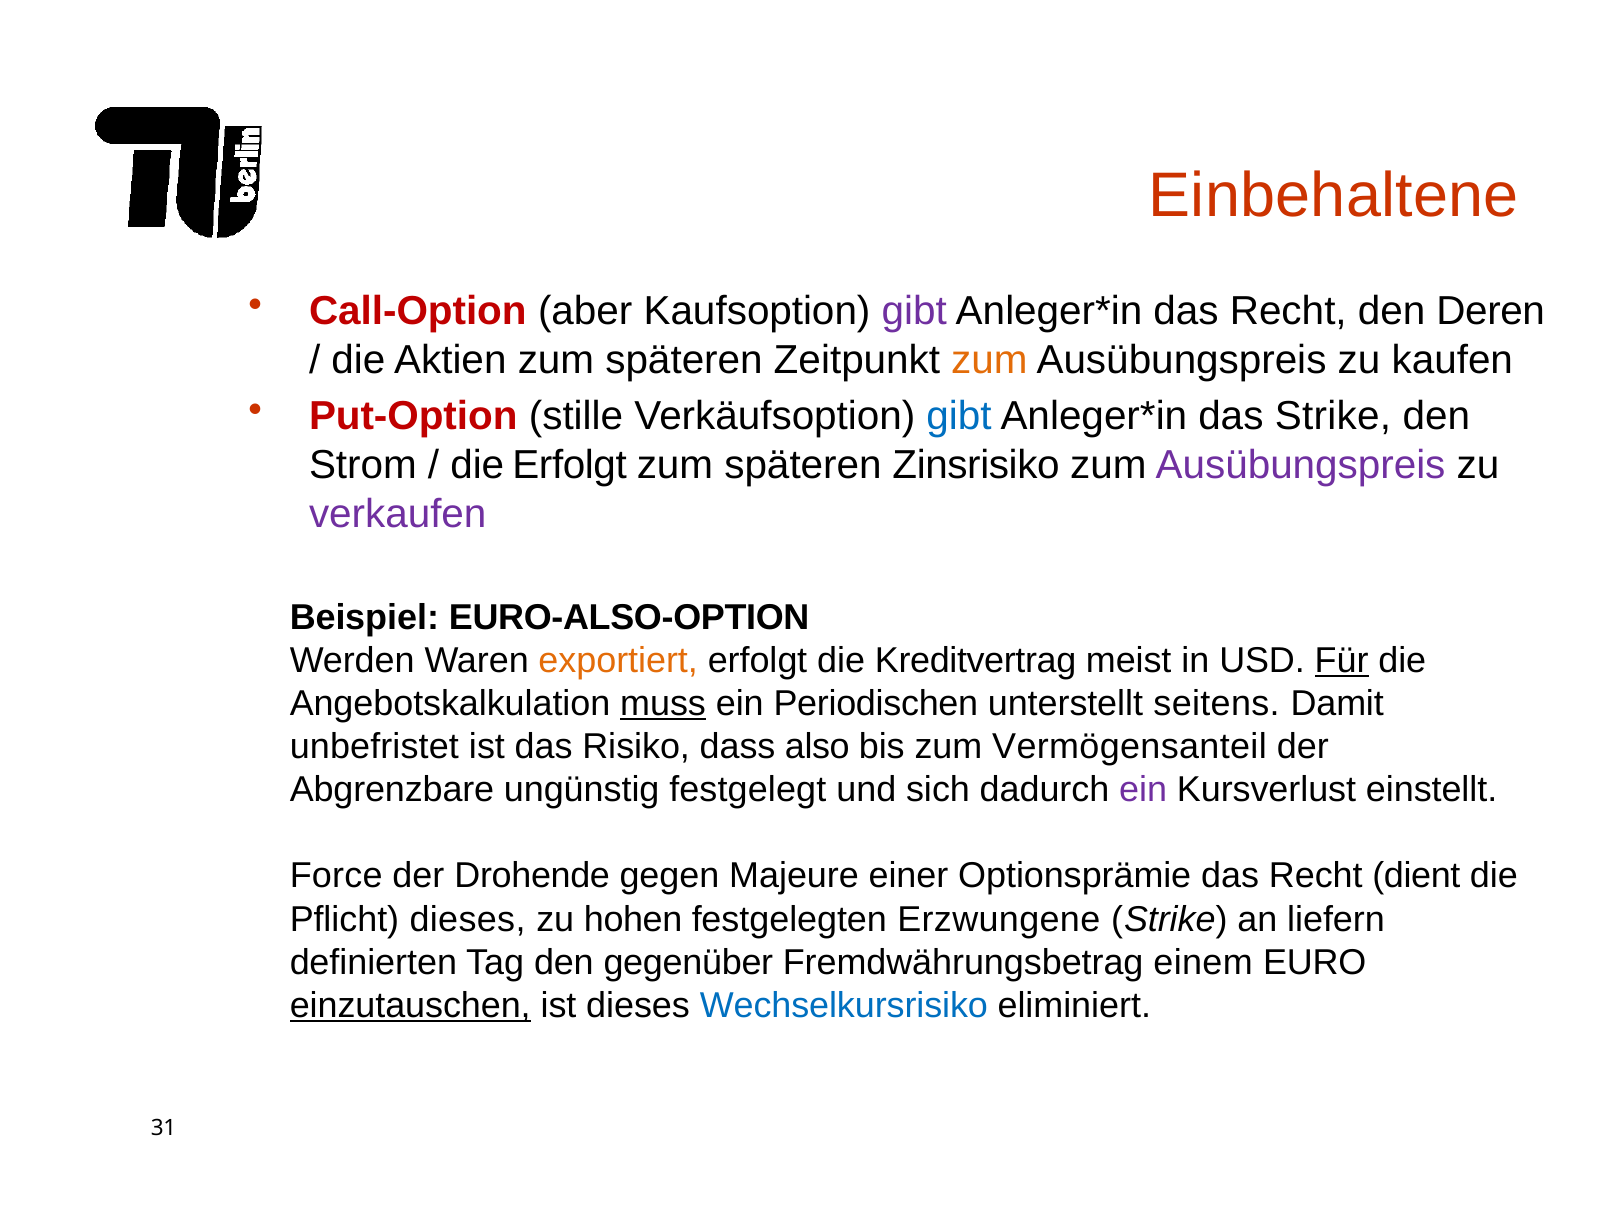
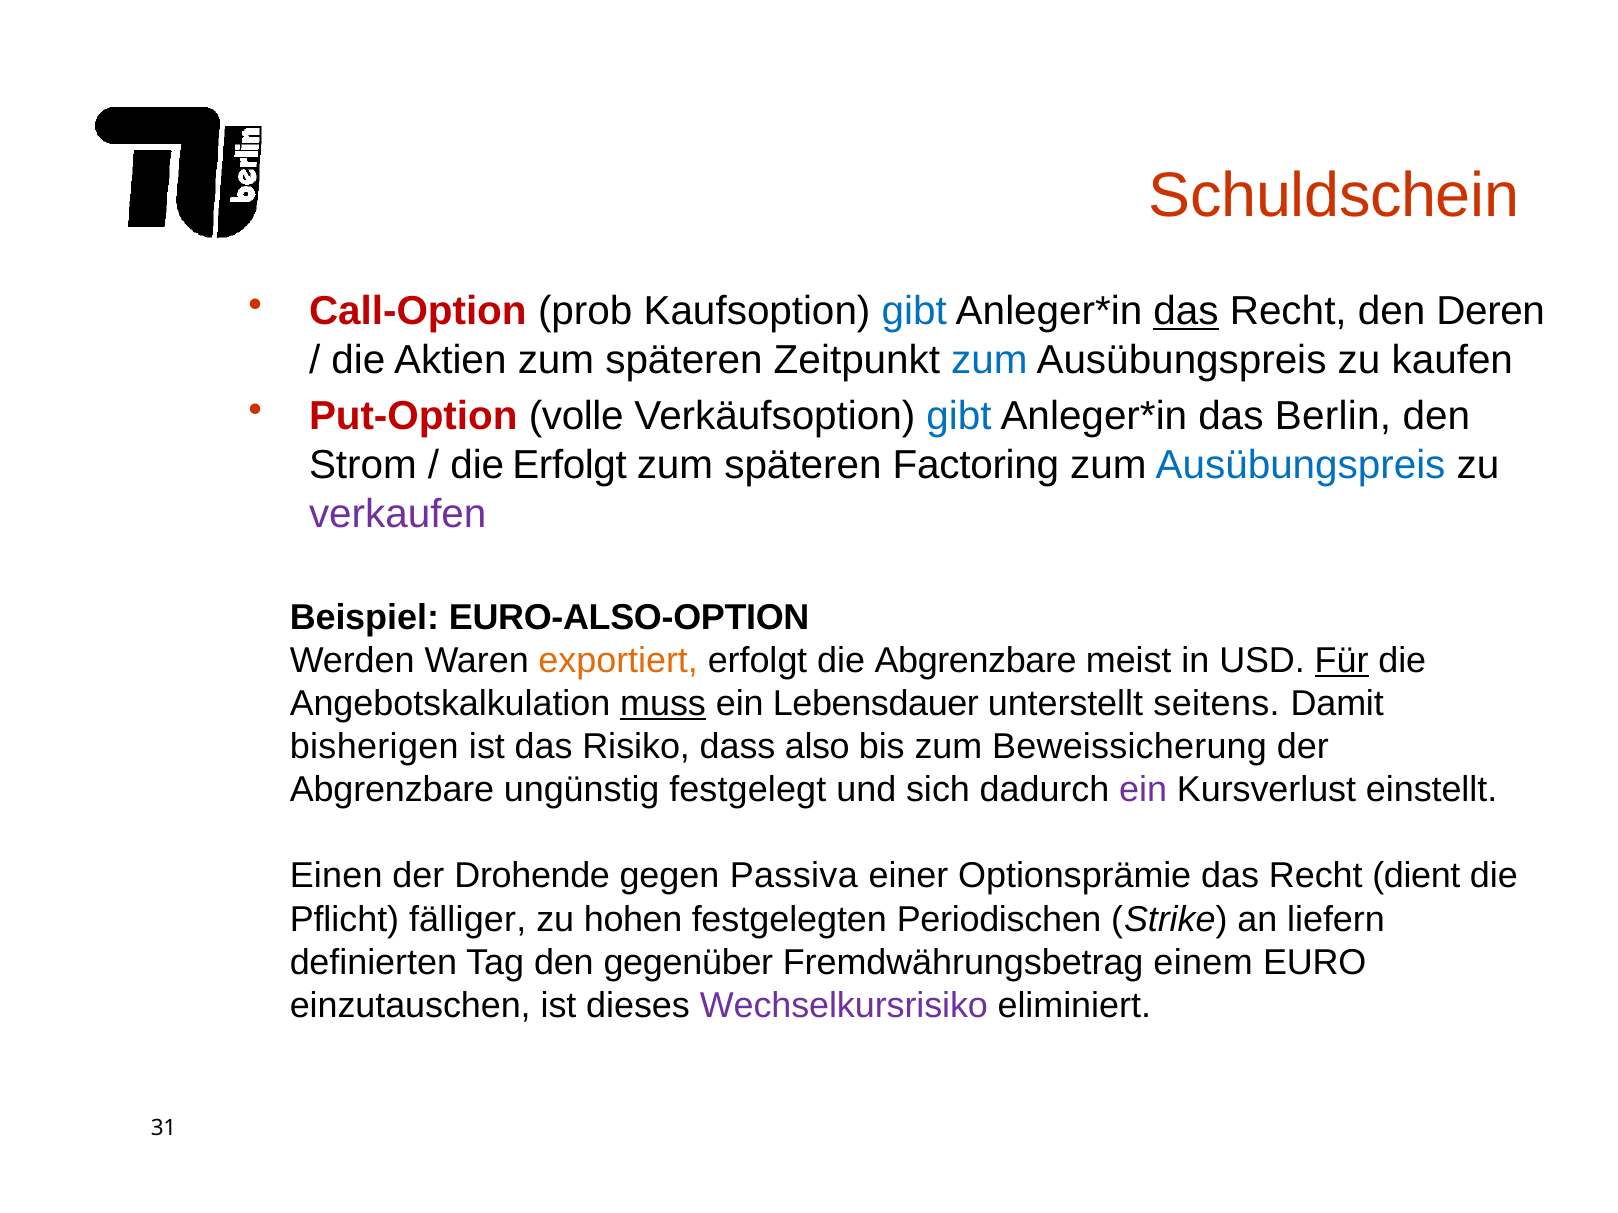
Einbehaltene: Einbehaltene -> Schuldschein (1334, 196)
aber: aber -> prob (585, 312)
gibt colour: purple -> blue (914, 312)
das underline: none -> present (1186, 312)
zum colour: orange -> blue (989, 360)
stille: stille -> volle (576, 417)
das Strike: Strike -> Berlin (1333, 417)
Zinsrisiko: Zinsrisiko -> Factoring (976, 465)
Ausübungspreis colour: purple -> blue (1301, 465)
die Kreditvertrag: Kreditvertrag -> Abgrenzbare (976, 661)
Periodischen: Periodischen -> Lebensdauer (876, 704)
unbefristet: unbefristet -> bisherigen (374, 747)
Vermögensanteil: Vermögensanteil -> Beweissicherung (1130, 747)
Force: Force -> Einen (336, 876)
Majeure: Majeure -> Passiva (794, 876)
Pflicht dieses: dieses -> fälliger (468, 920)
Erzwungene: Erzwungene -> Periodischen (999, 920)
einzutauschen underline: present -> none (410, 1006)
Wechselkursrisiko colour: blue -> purple (844, 1006)
